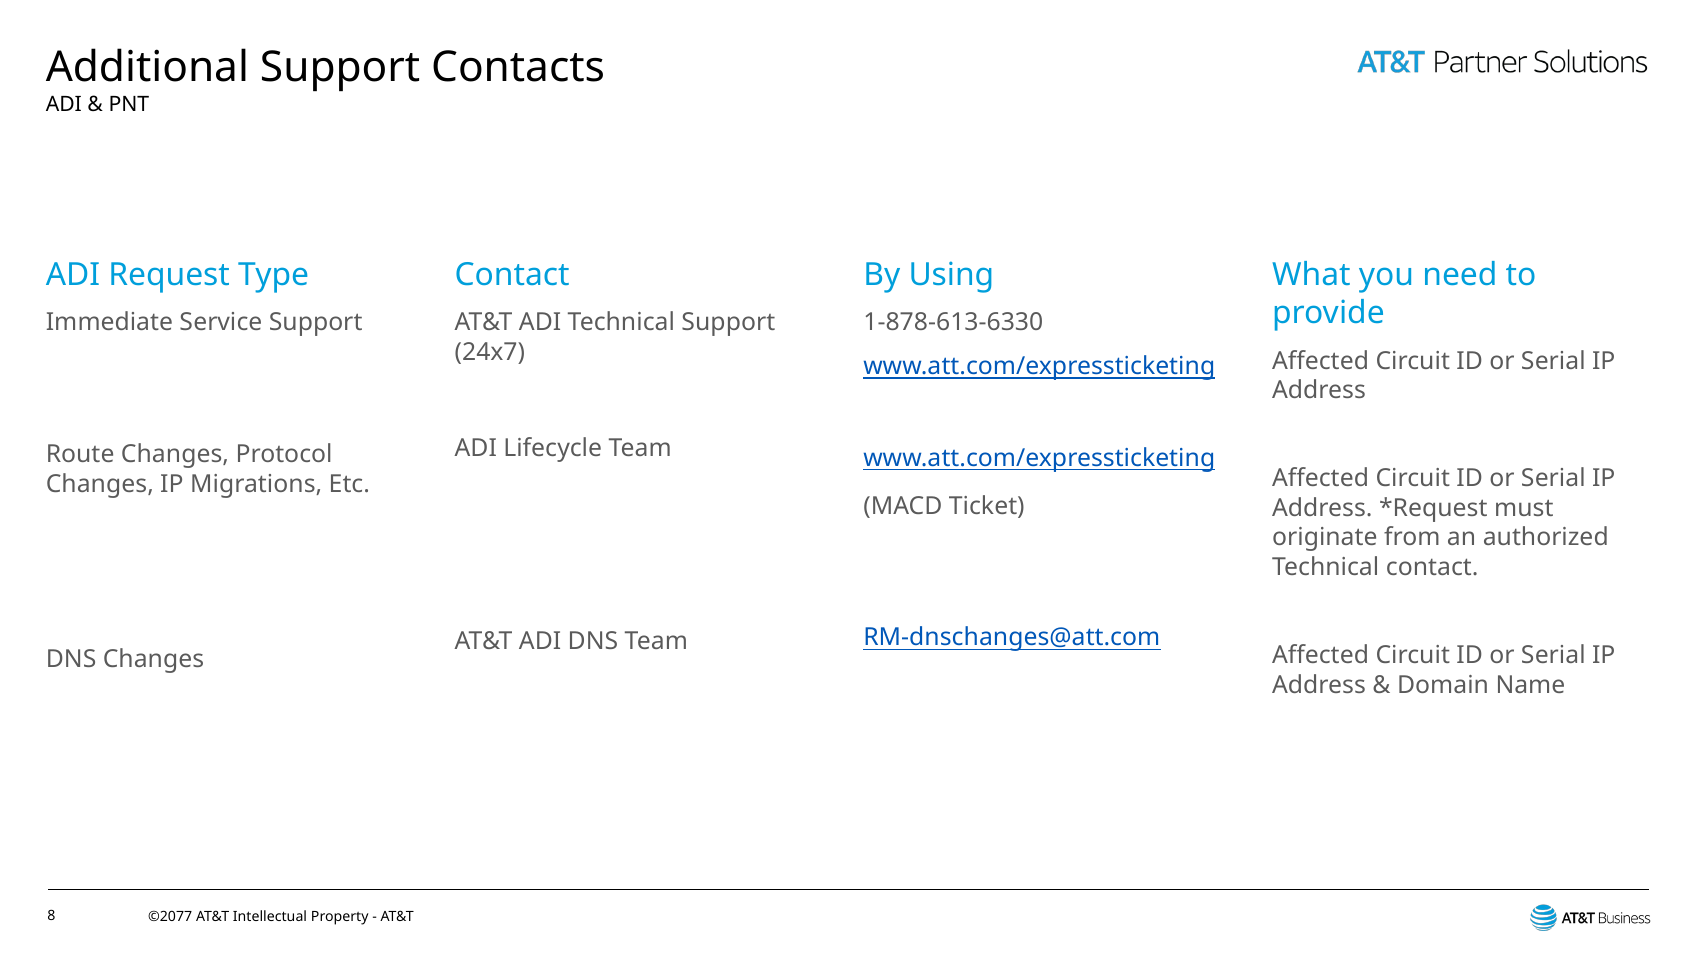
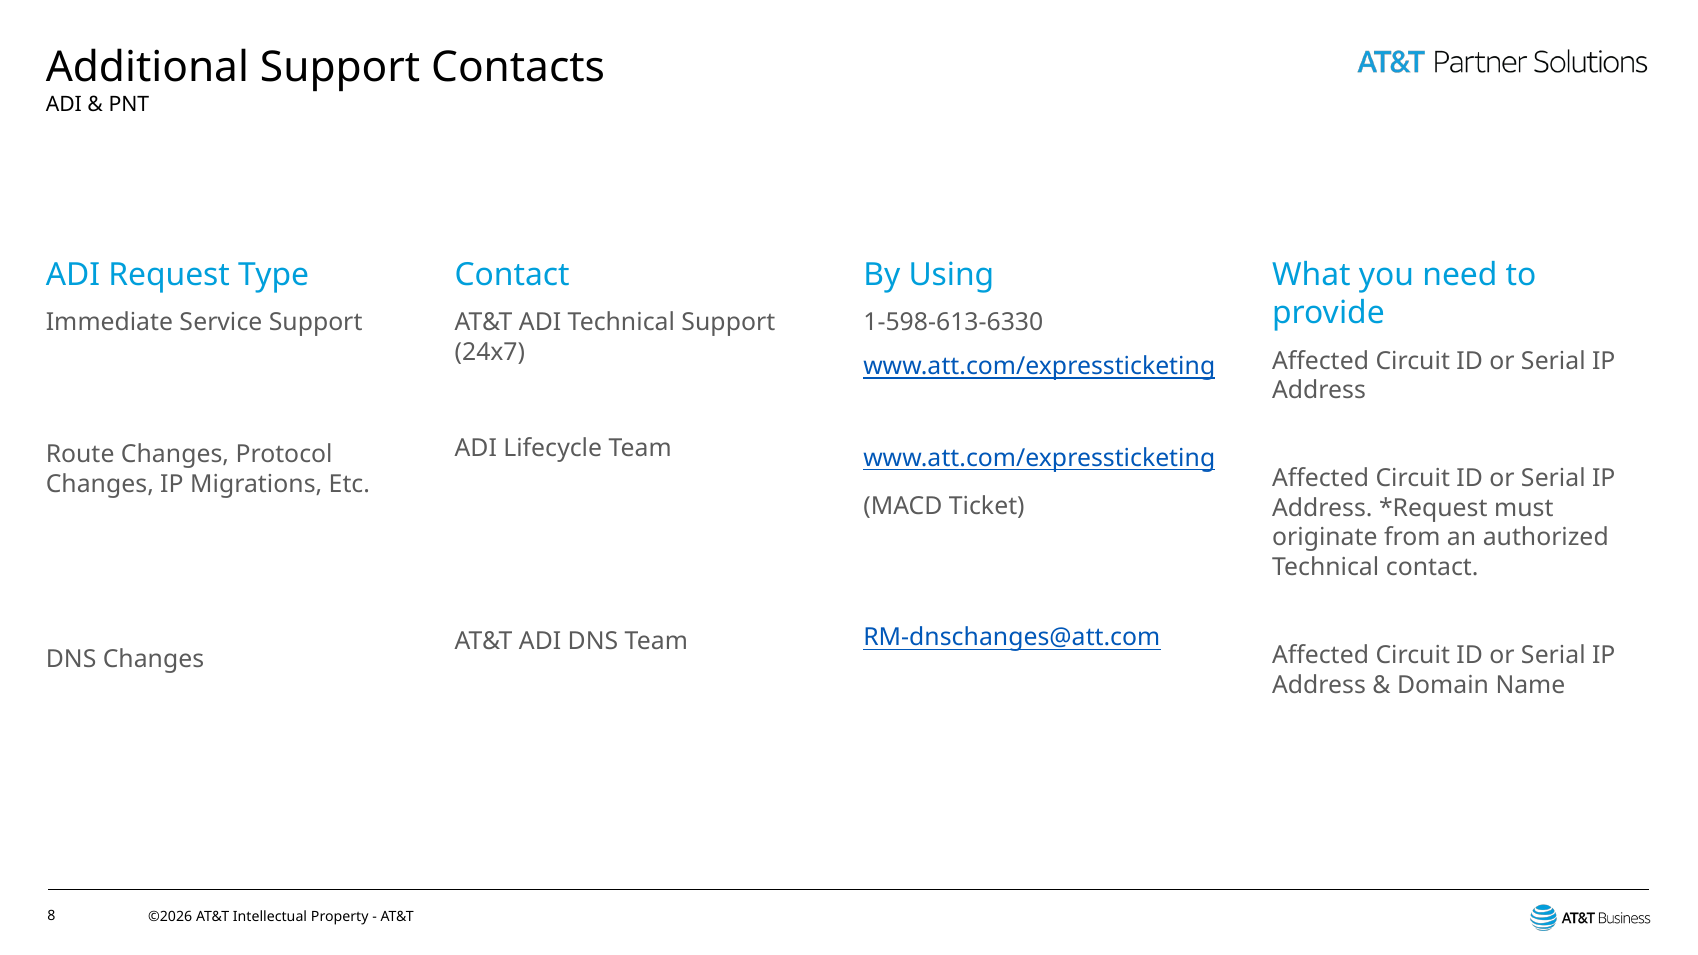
1-878-613-6330: 1-878-613-6330 -> 1-598-613-6330 (953, 323)
©2077: ©2077 -> ©2026 (170, 917)
